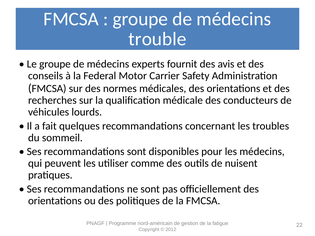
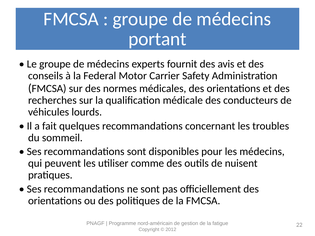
trouble: trouble -> portant (158, 39)
